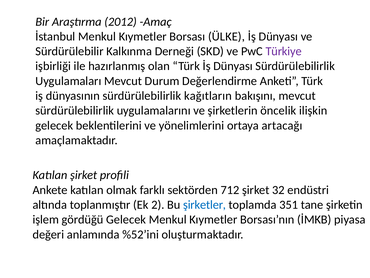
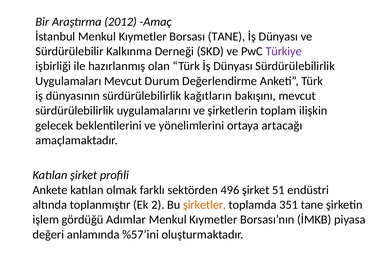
Borsası ÜLKE: ÜLKE -> TANE (227, 36)
öncelik: öncelik -> toplam (278, 110)
712: 712 -> 496 (230, 190)
32: 32 -> 51 (278, 190)
şirketler colour: blue -> orange (205, 204)
gördüğü Gelecek: Gelecek -> Adımlar (126, 219)
%52’ini: %52’ini -> %57’ini (141, 234)
